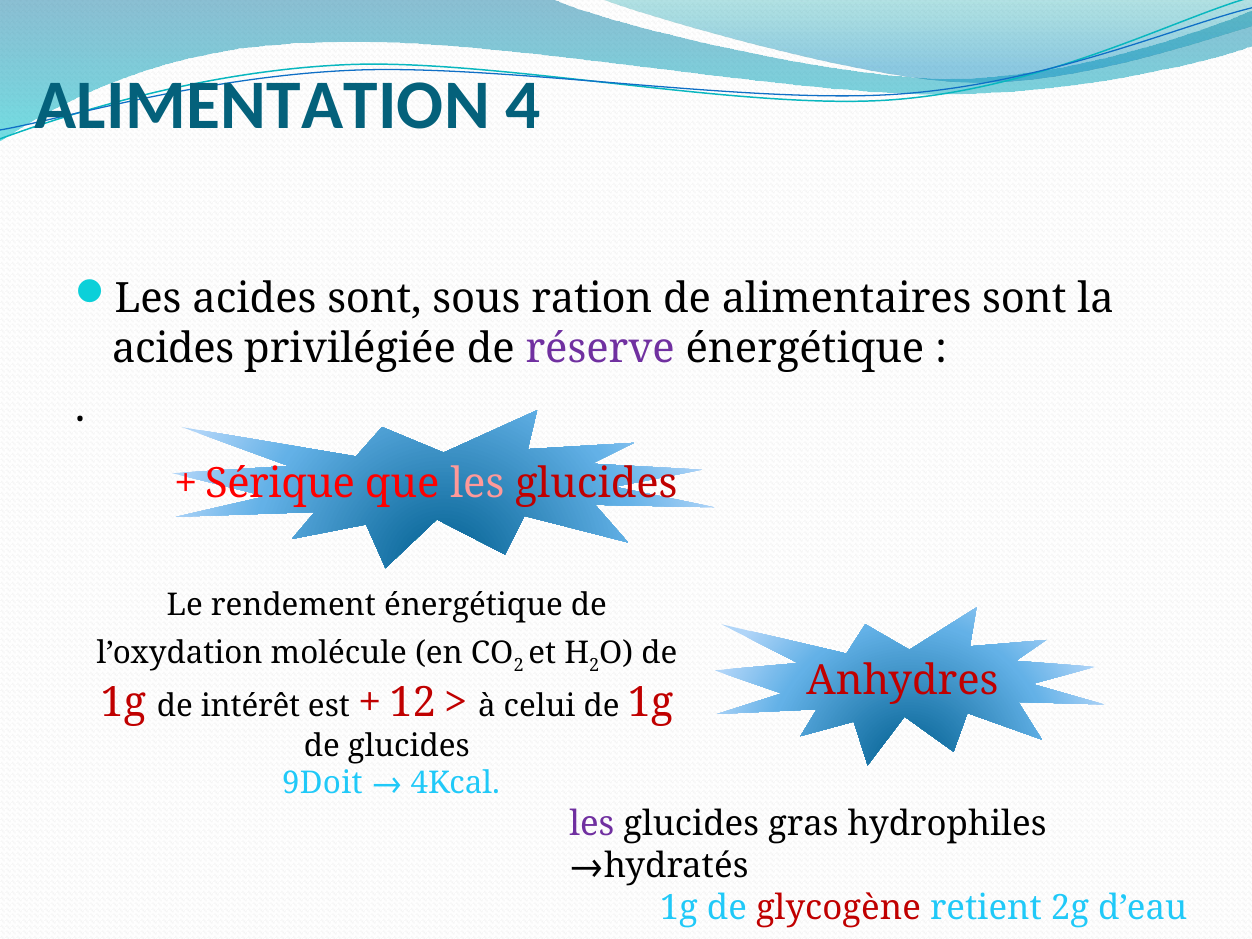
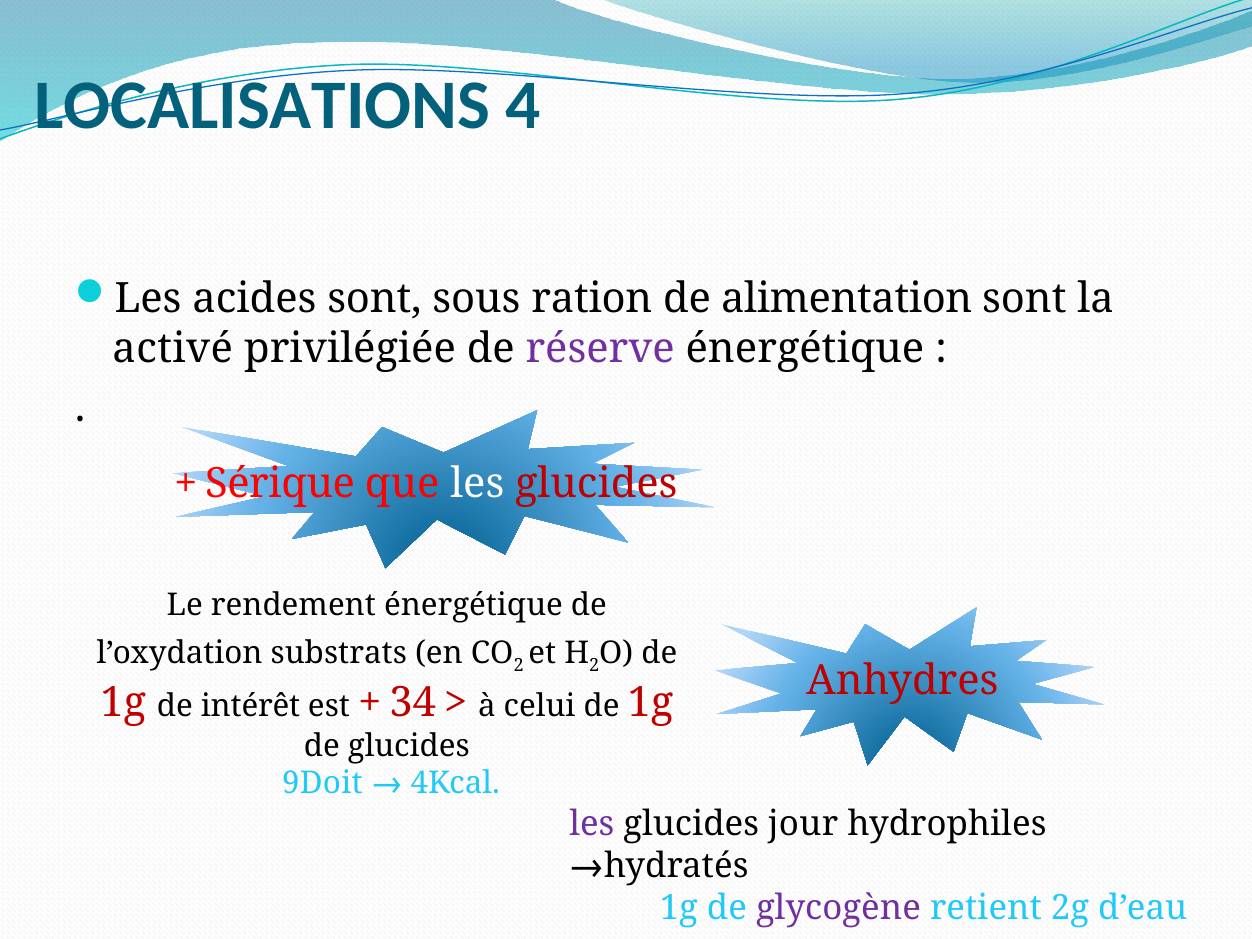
ALIMENTATION: ALIMENTATION -> LOCALISATIONS (262, 106)
alimentaires: alimentaires -> alimentation (847, 299)
acides: acides -> activé (173, 349)
les colour: pink -> white (477, 484)
molécule: molécule -> substrats (339, 653)
12: 12 -> 34 (413, 703)
gras: gras -> jour (803, 824)
glycogène colour: red -> purple (838, 908)
